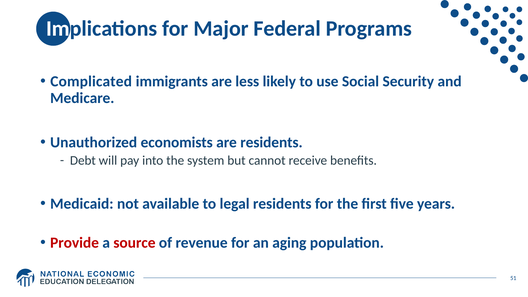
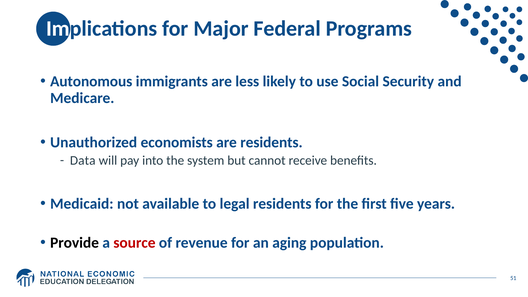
Complicated: Complicated -> Autonomous (91, 81)
Debt: Debt -> Data (83, 161)
Provide colour: red -> black (75, 243)
